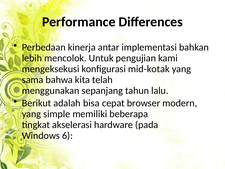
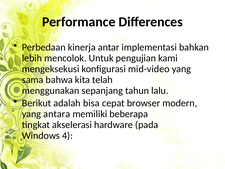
mid-kotak: mid-kotak -> mid-video (149, 69)
simple: simple -> antara (57, 114)
6: 6 -> 4 (67, 135)
